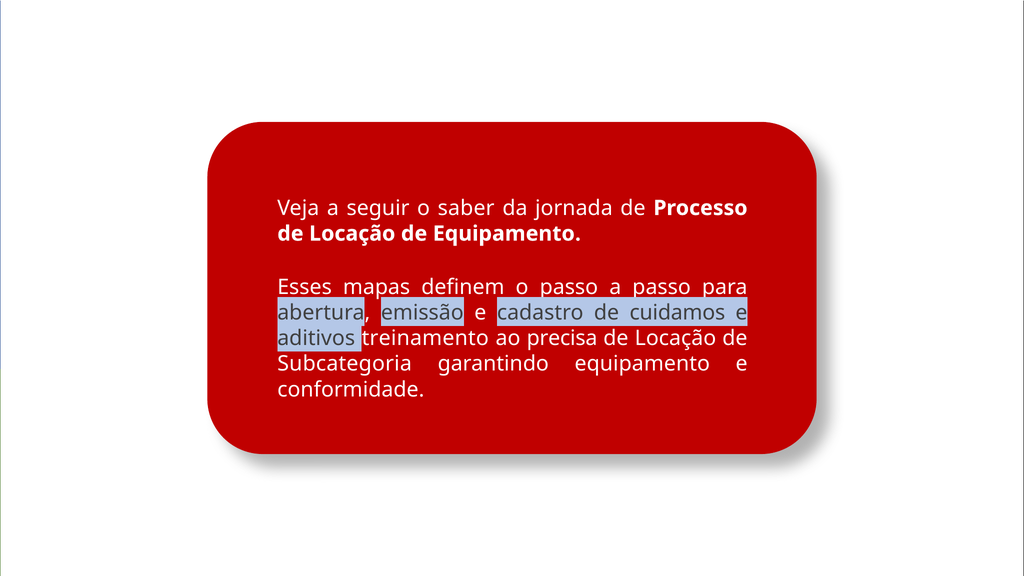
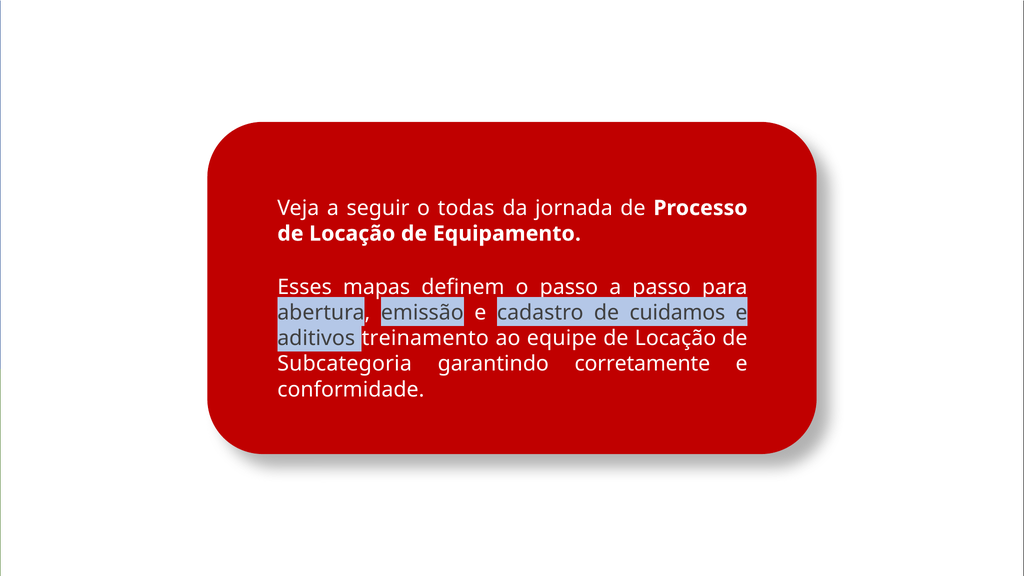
saber: saber -> todas (466, 208)
precisa: precisa -> equipe (562, 338)
garantindo equipamento: equipamento -> corretamente (642, 364)
